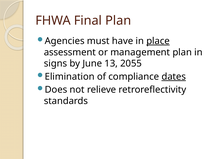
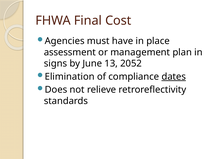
Final Plan: Plan -> Cost (118, 21)
place underline: present -> none (158, 41)
2055: 2055 -> 2052 (131, 64)
